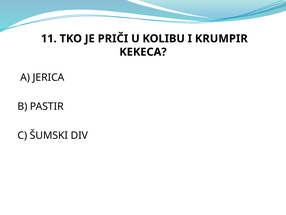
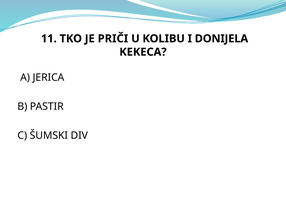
KRUMPIR: KRUMPIR -> DONIJELA (221, 39)
